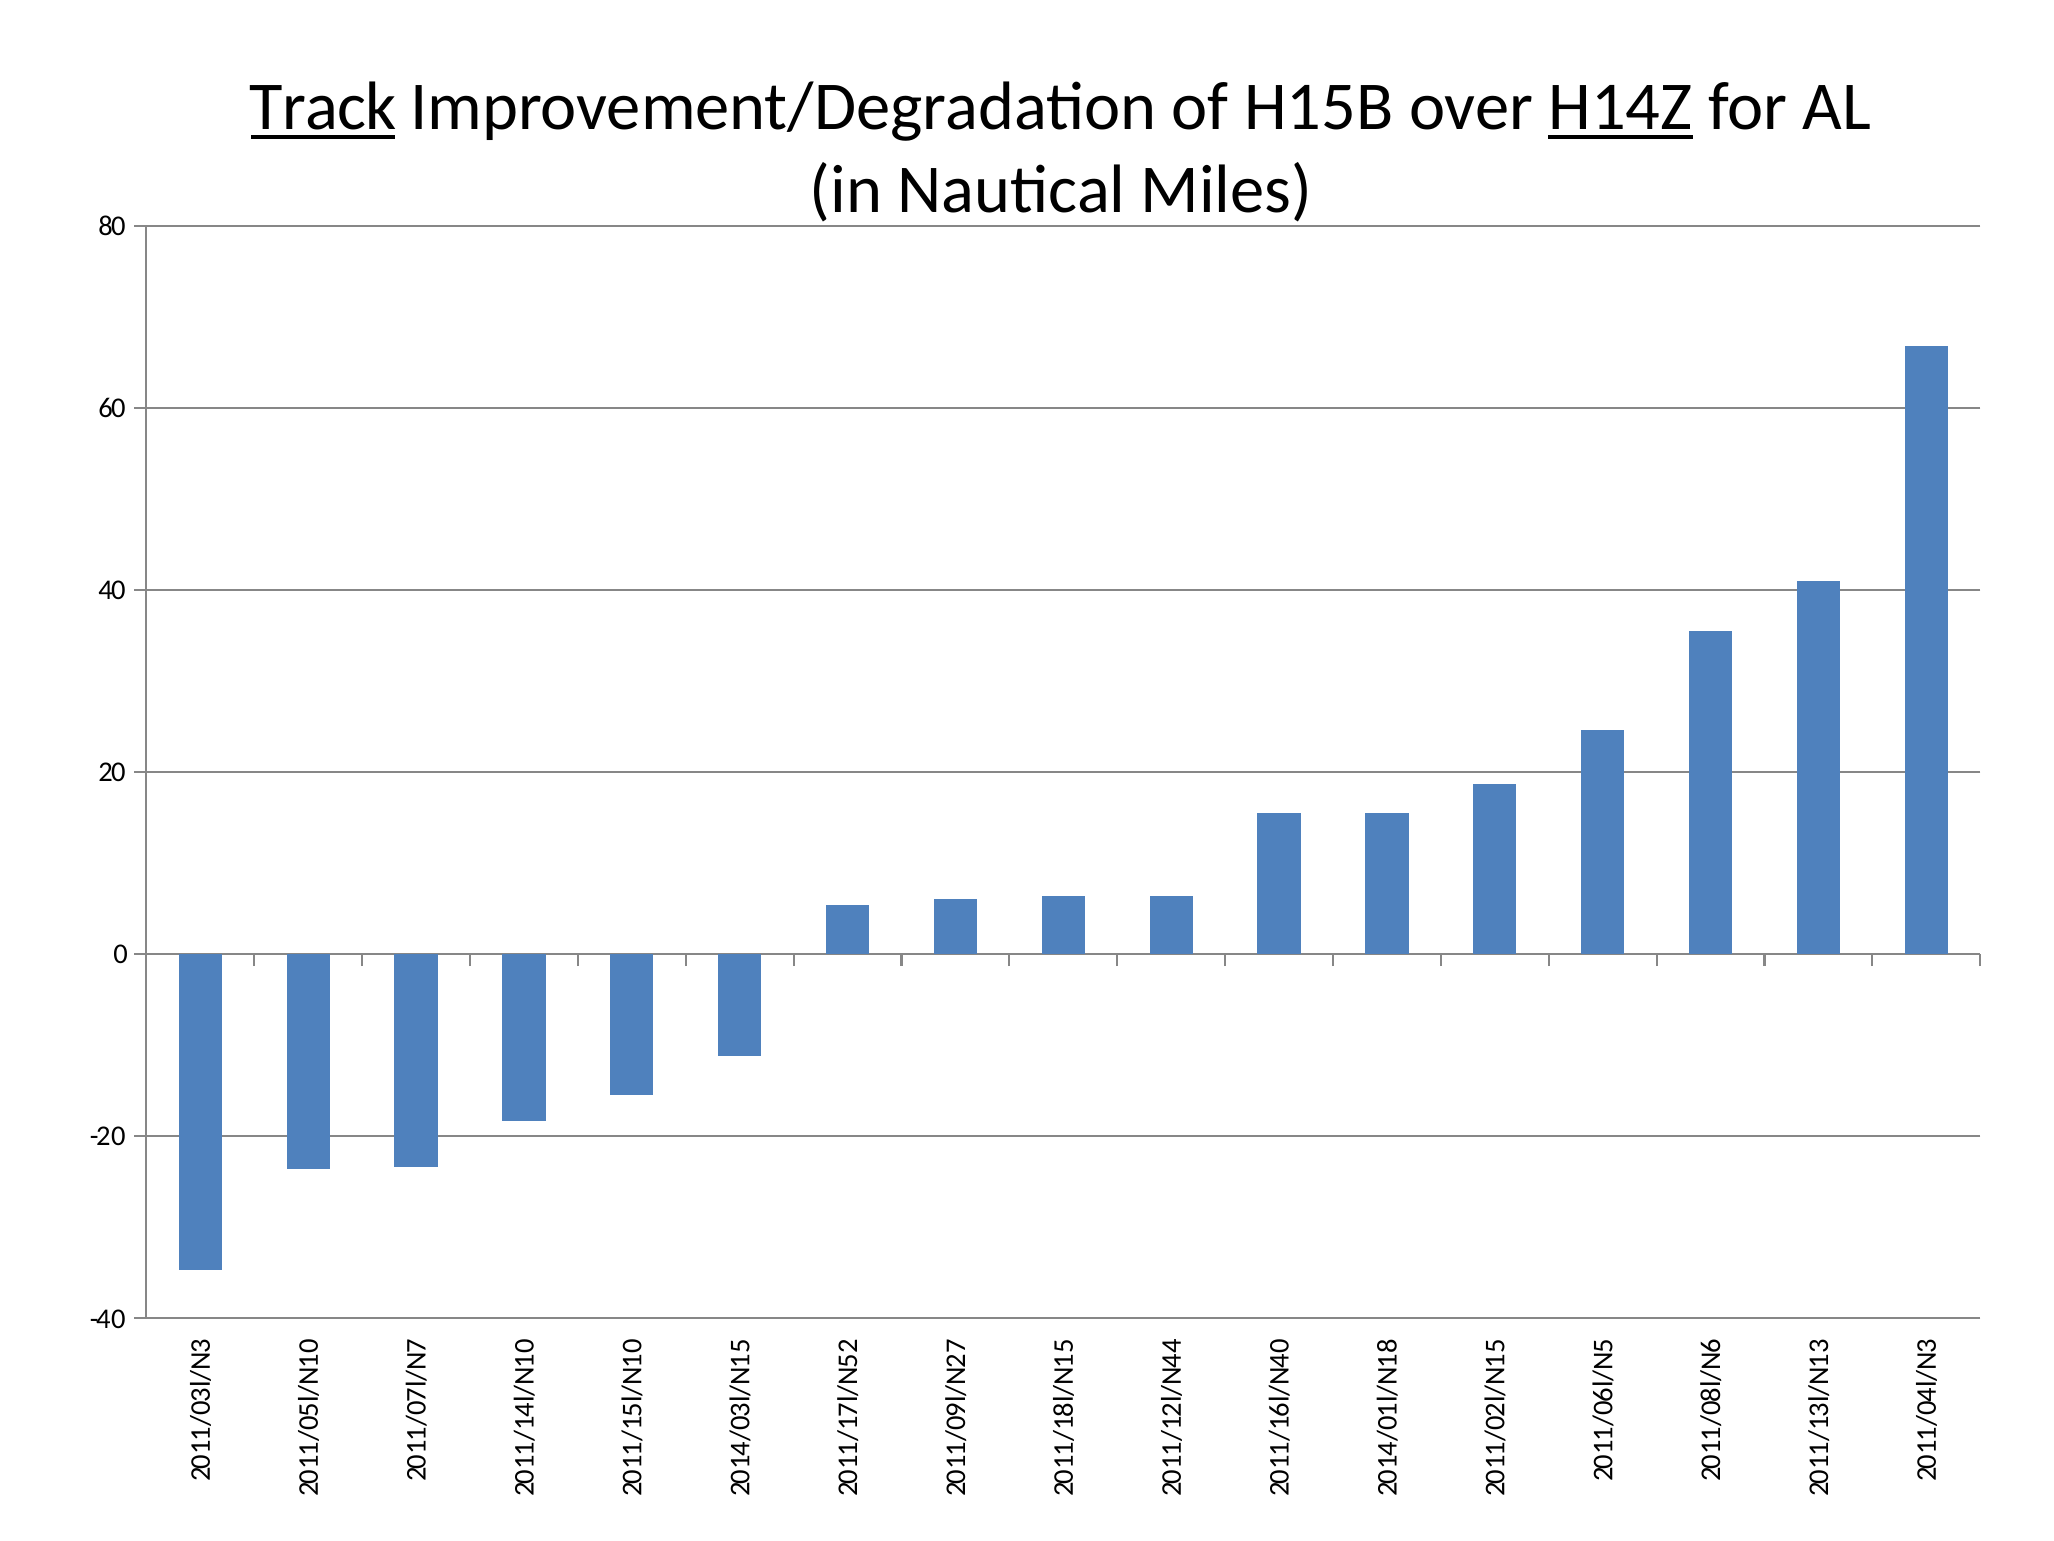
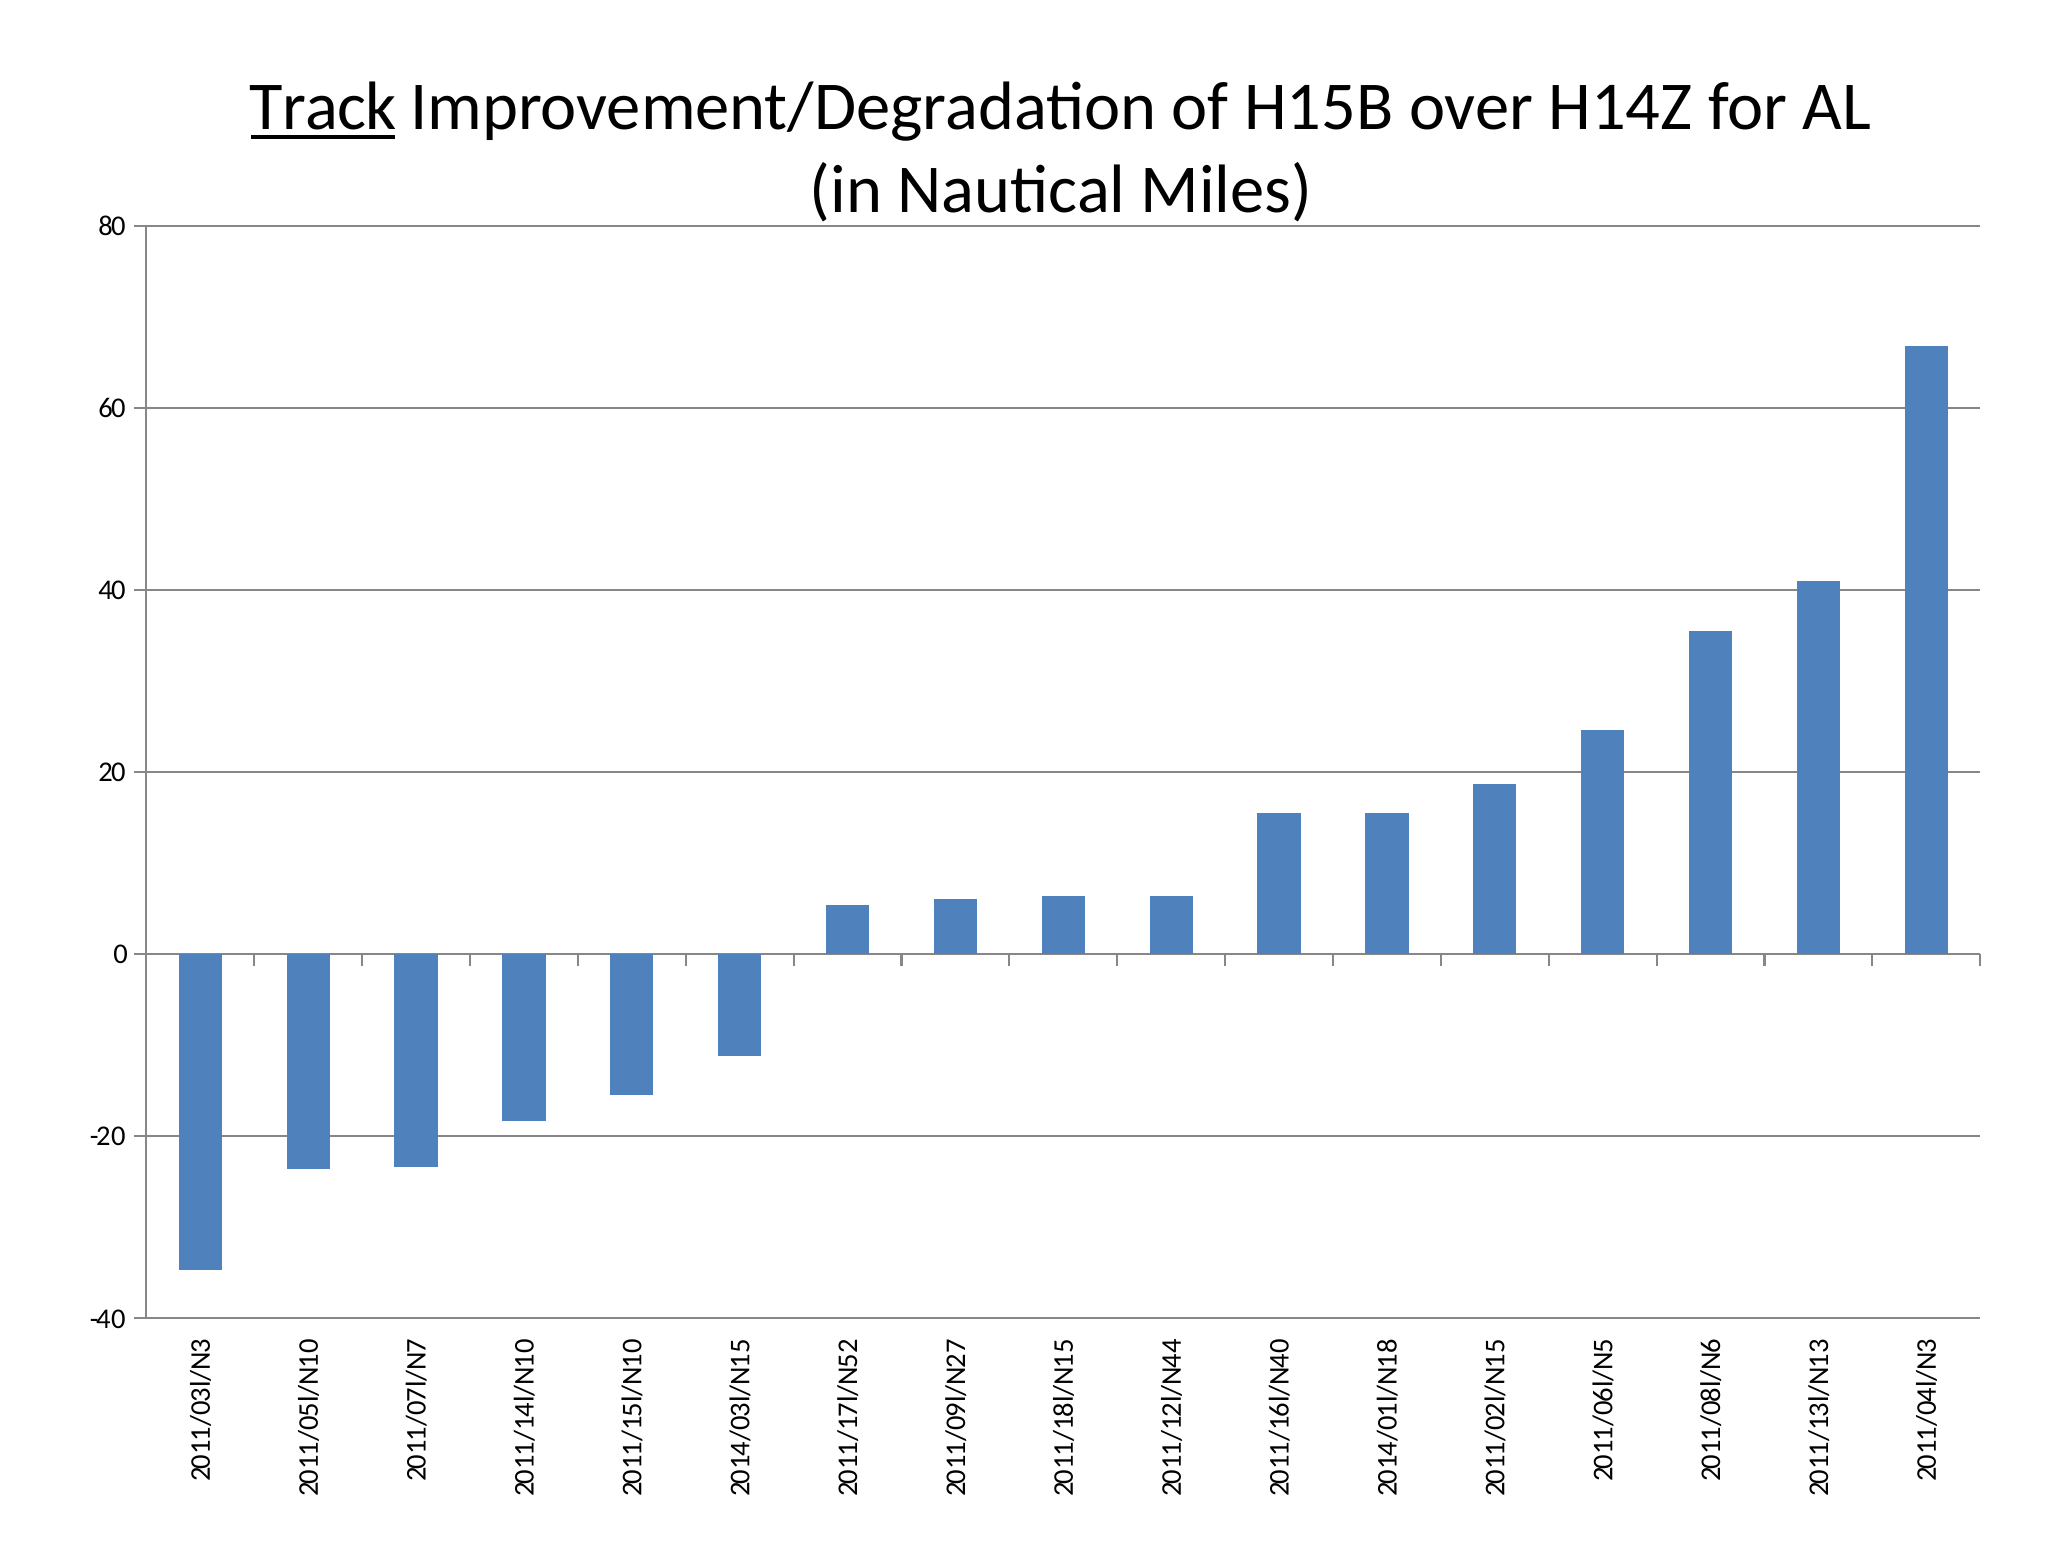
H14Z underline: present -> none (1620, 107)
